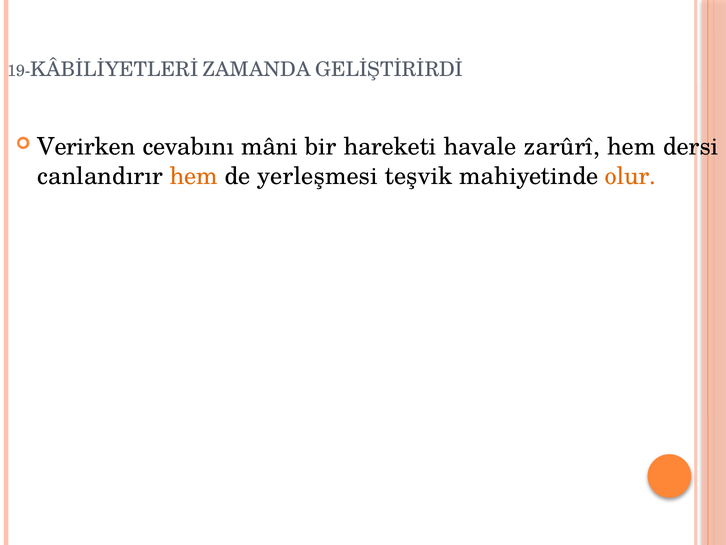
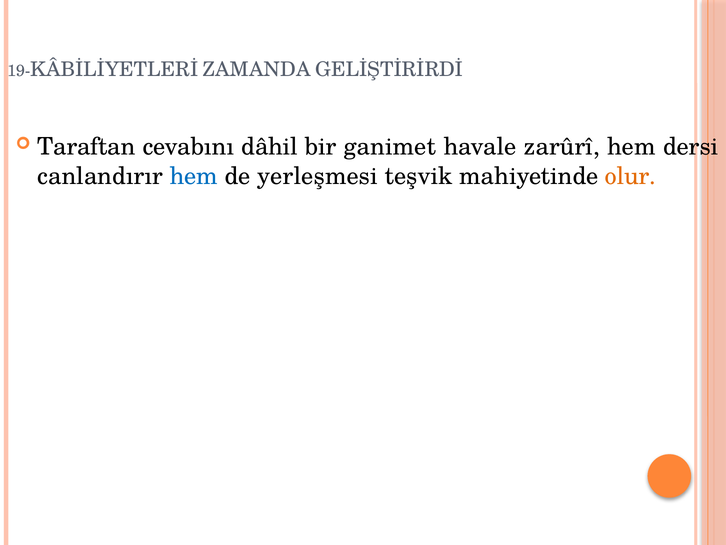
Verirken: Verirken -> Taraftan (86, 147)
mâni: mâni -> dâhil (270, 147)
hareketi: hareketi -> ganimet (390, 147)
hem colour: orange -> blue (194, 176)
